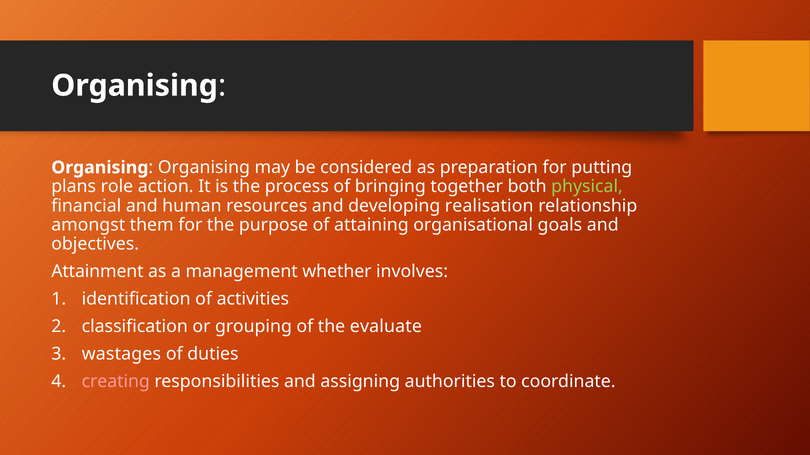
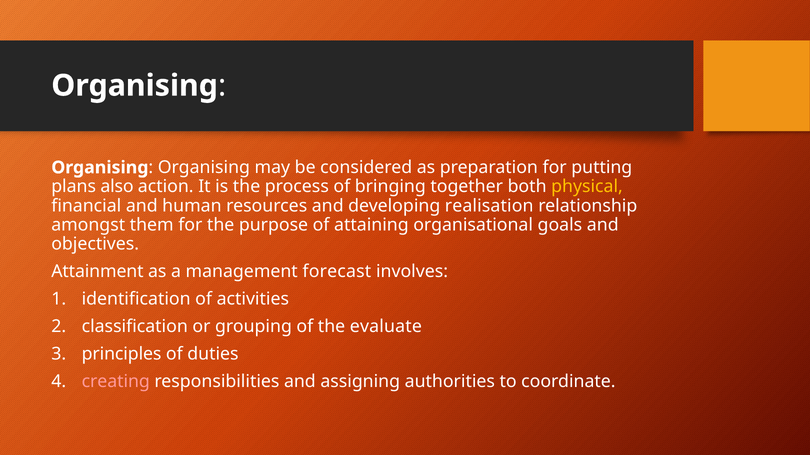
role: role -> also (117, 187)
physical colour: light green -> yellow (587, 187)
whether: whether -> forecast (337, 272)
wastages: wastages -> principles (122, 355)
